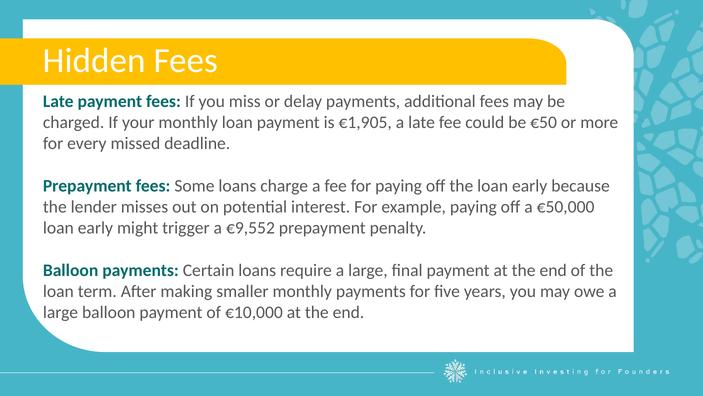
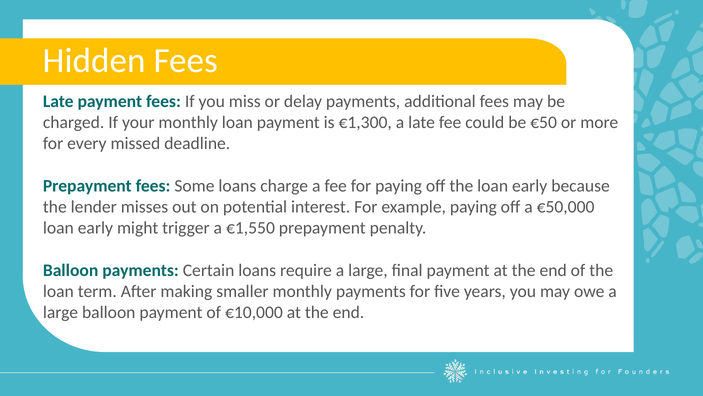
€1,905: €1,905 -> €1,300 (365, 122)
€9,552: €9,552 -> €1,550 (250, 228)
